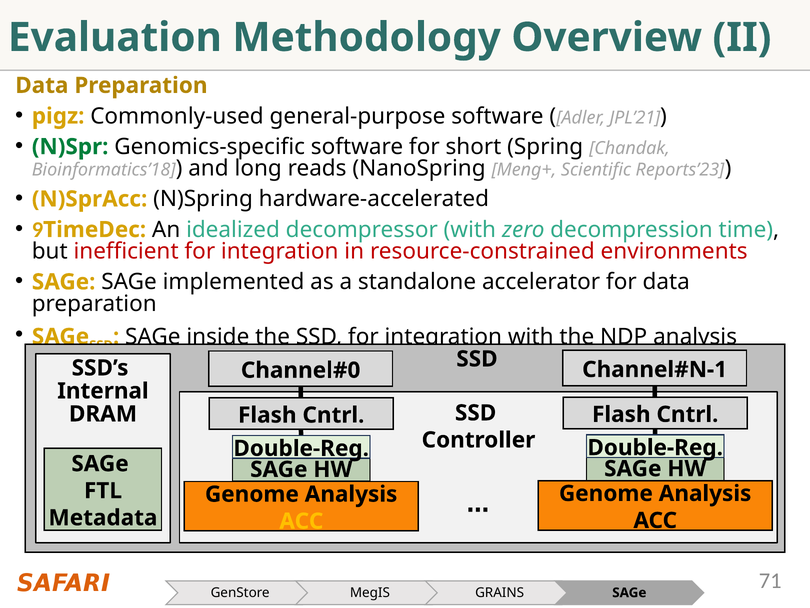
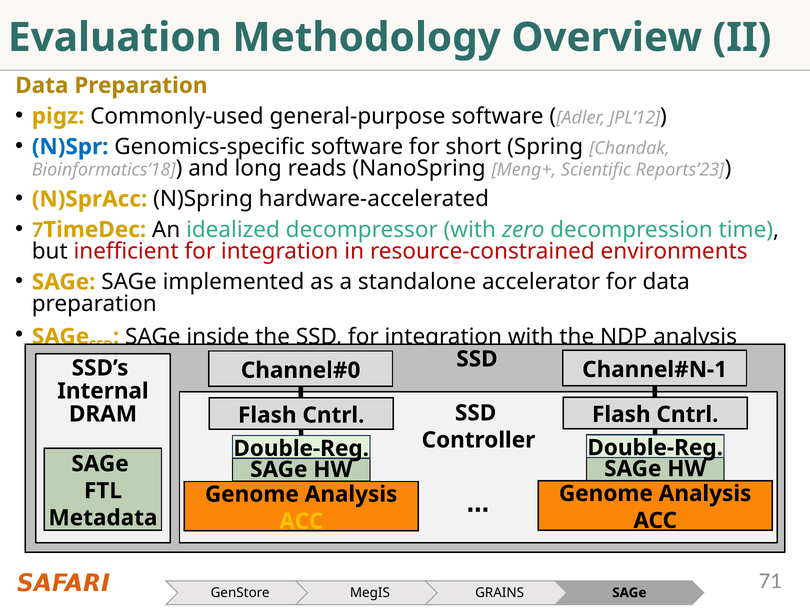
JPL’21: JPL’21 -> JPL’12 (635, 118)
N)Spr colour: green -> blue (70, 147)
9: 9 -> 7 (38, 229)
